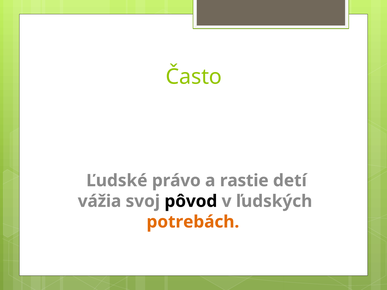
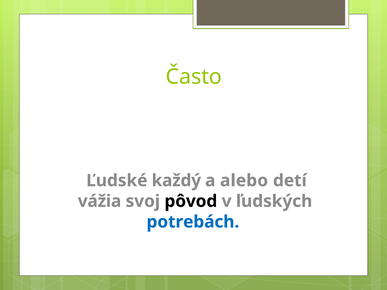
právo: právo -> každý (176, 181)
rastie: rastie -> alebo (244, 181)
potrebách colour: orange -> blue (193, 222)
